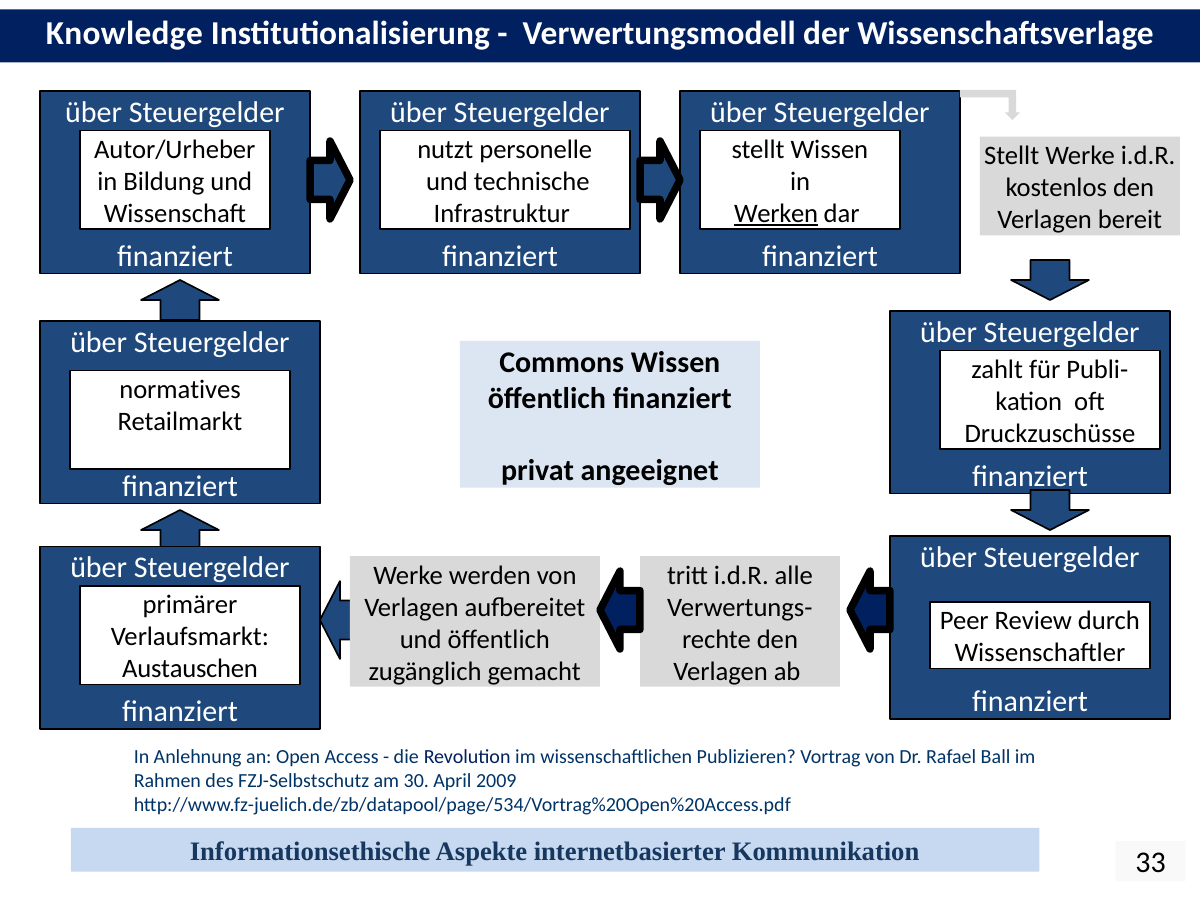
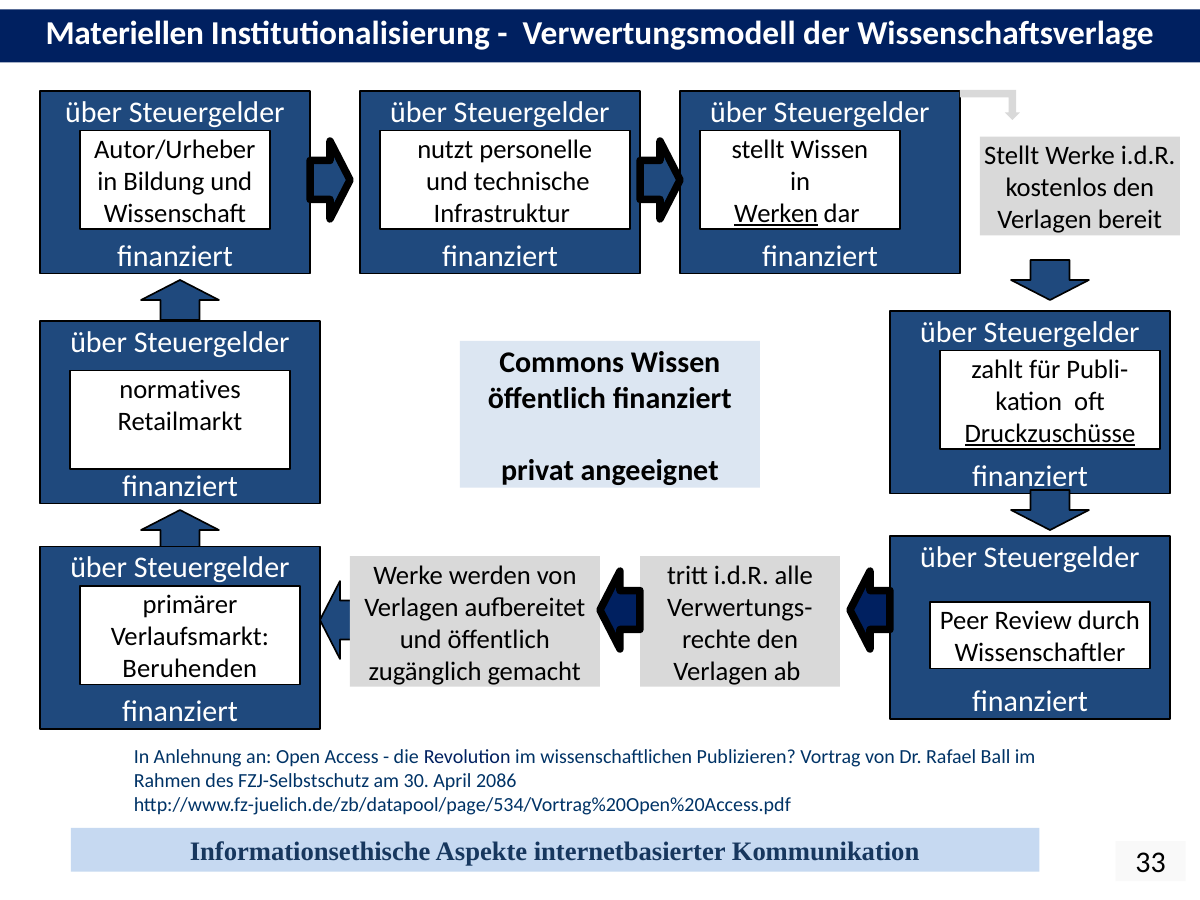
Knowledge: Knowledge -> Materiellen (125, 33)
Druckzuschüsse underline: none -> present (1050, 434)
Austauschen: Austauschen -> Beruhenden (190, 669)
2009: 2009 -> 2086 (496, 781)
